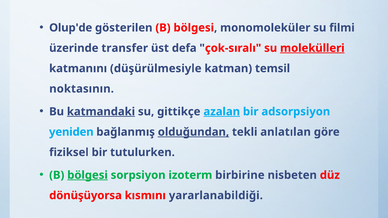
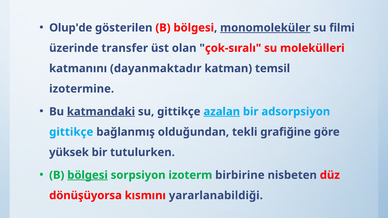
monomoleküler underline: none -> present (265, 28)
defa: defa -> olan (184, 48)
molekülleri underline: present -> none (312, 48)
düşürülmesiyle: düşürülmesiyle -> dayanmaktadır (156, 69)
noktasının: noktasının -> izotermine (82, 89)
yeniden: yeniden -> gittikçe (71, 132)
olduğundan underline: present -> none (193, 132)
anlatılan: anlatılan -> grafiğine (286, 132)
fiziksel: fiziksel -> yüksek (69, 153)
